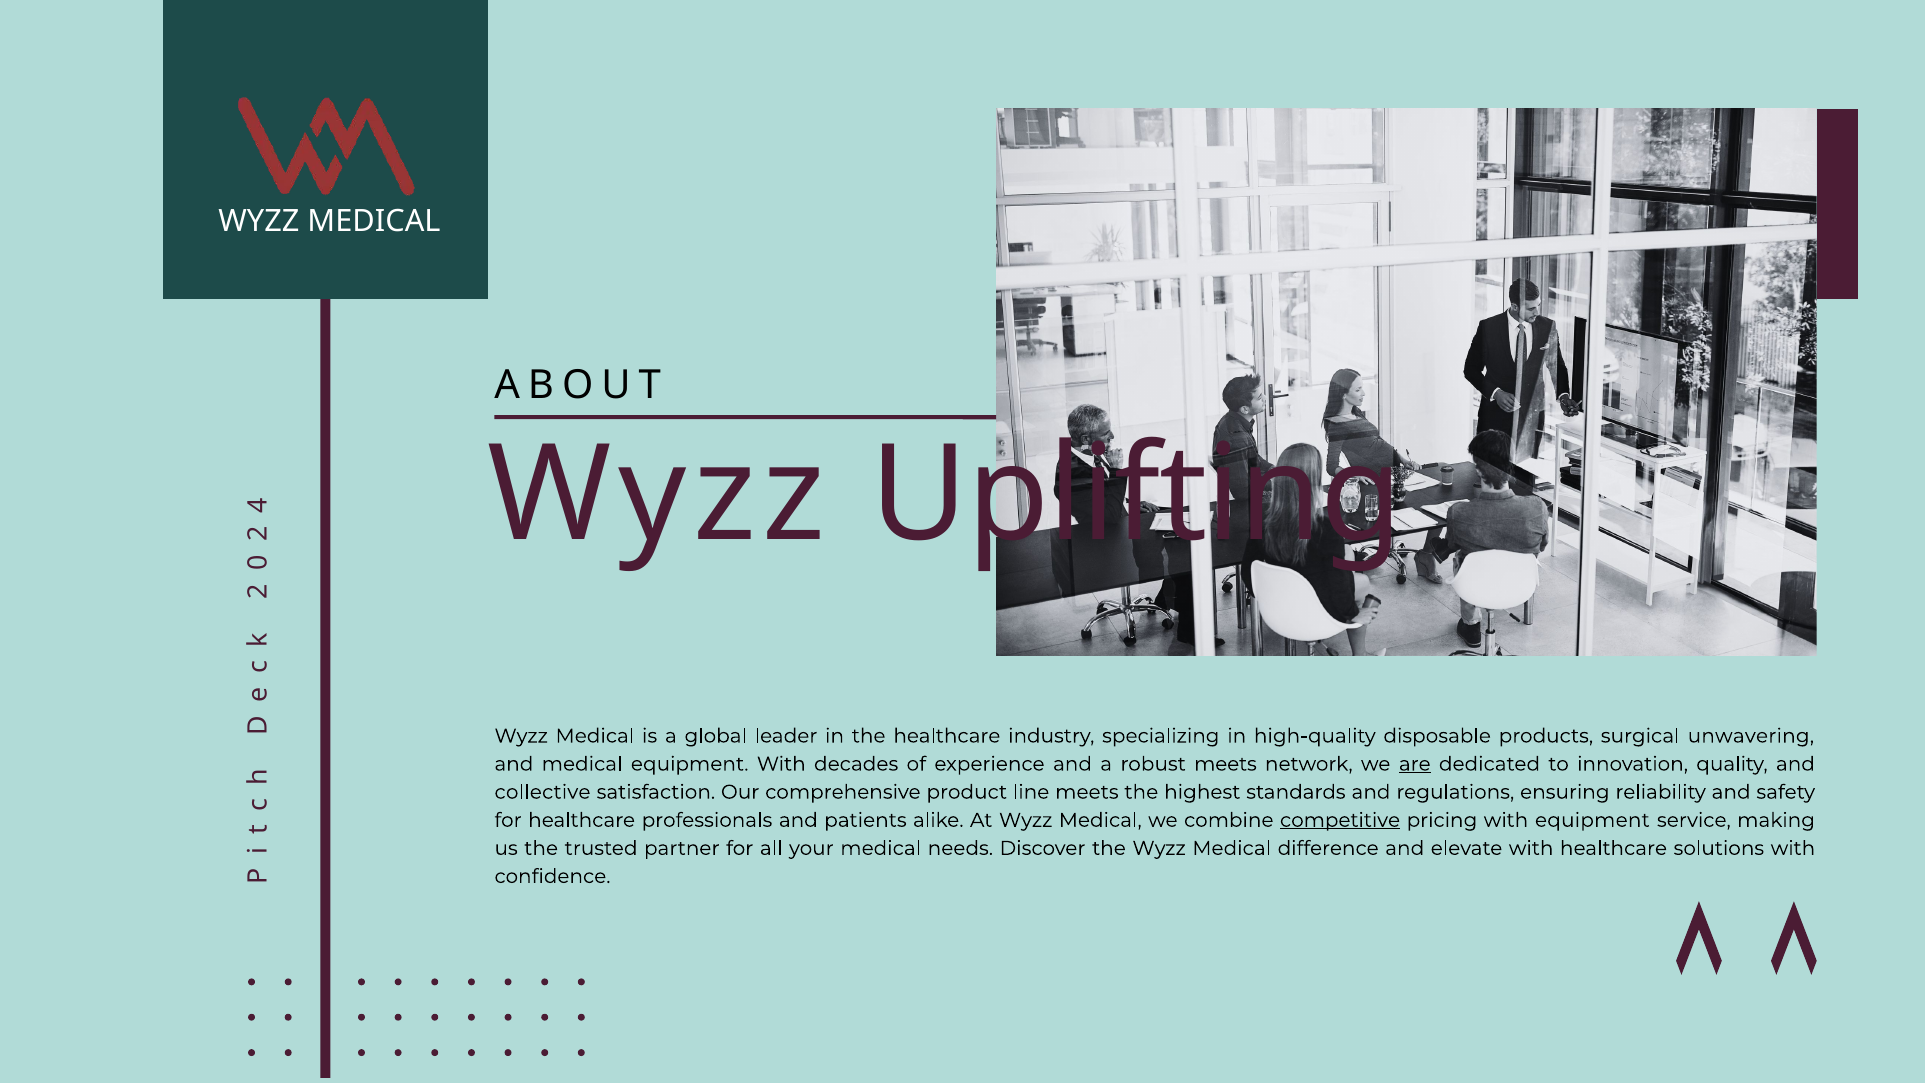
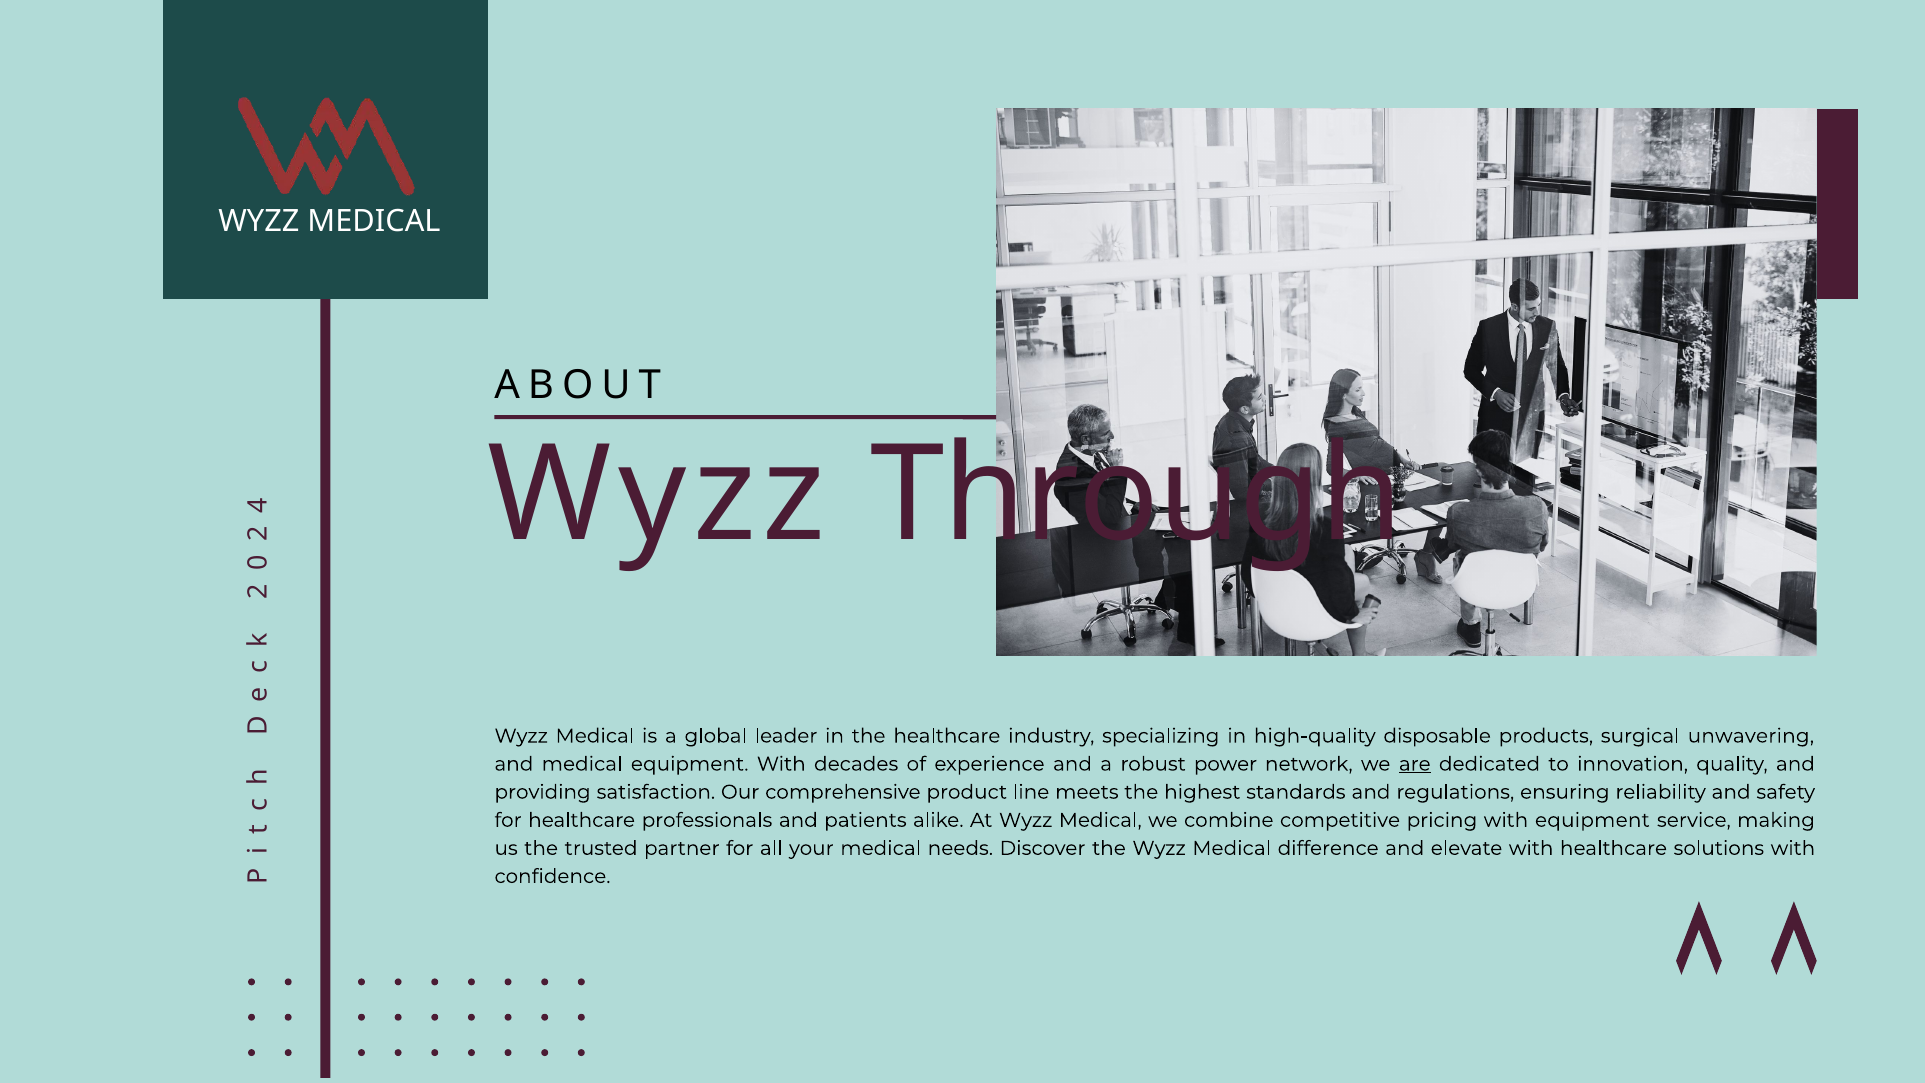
Uplifting: Uplifting -> Through (1137, 496)
robust meets: meets -> power (1225, 764)
collective: collective -> providing (543, 792)
competitive underline: present -> none (1340, 820)
